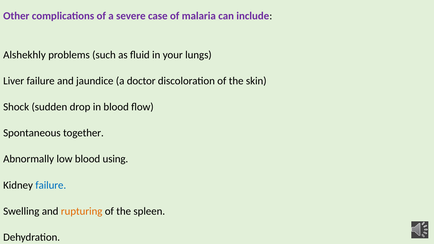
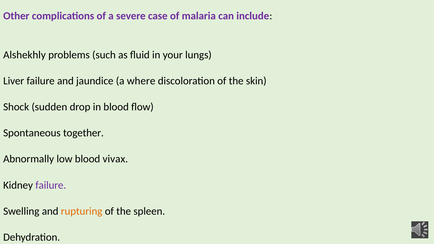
doctor: doctor -> where (141, 81)
using: using -> vivax (115, 159)
failure colour: blue -> purple (51, 185)
